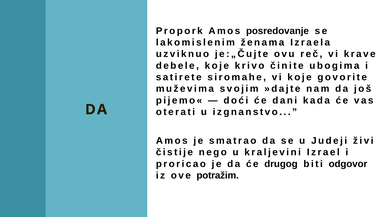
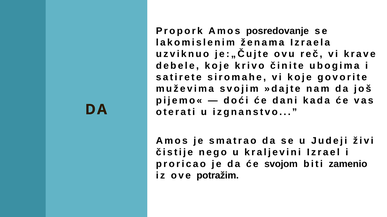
drugog: drugog -> svojom (281, 164)
odgovor: odgovor -> zamenio (348, 164)
